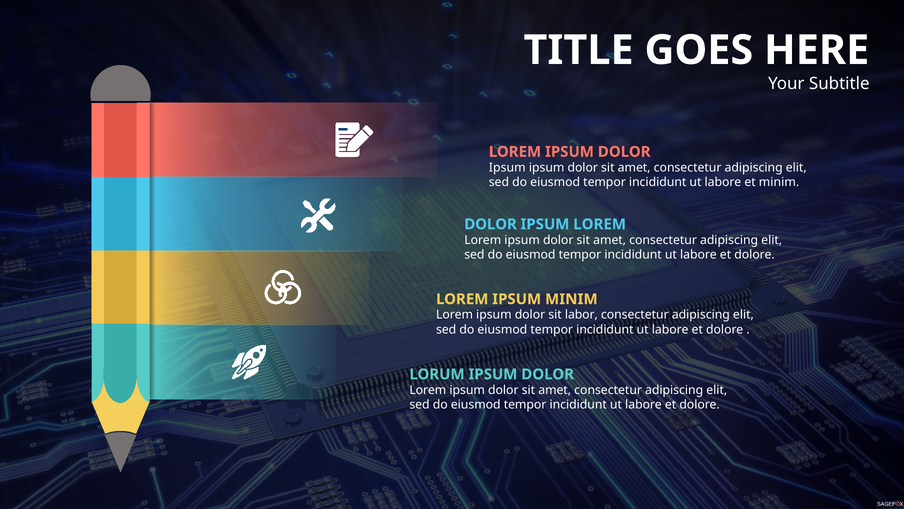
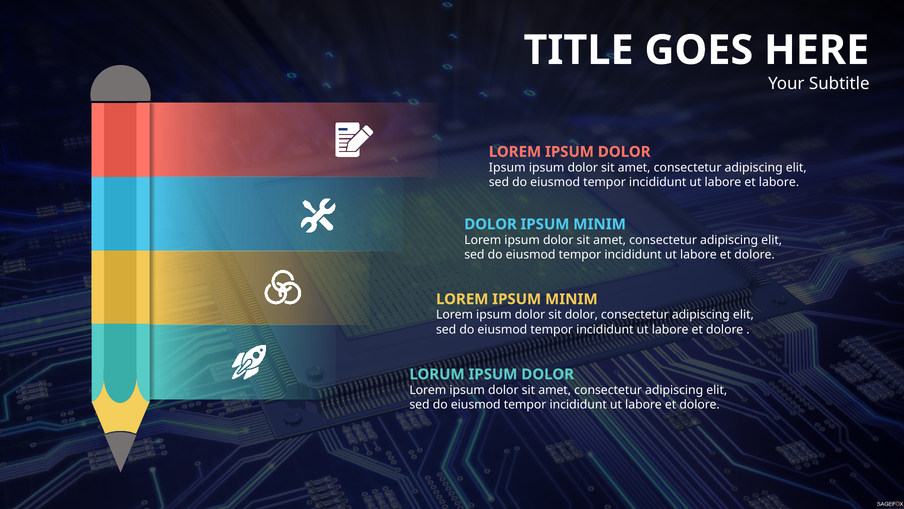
et minim: minim -> labore (779, 182)
LOREM: LOREM -> MINIM (600, 224)
sit labor: labor -> dolor (581, 315)
